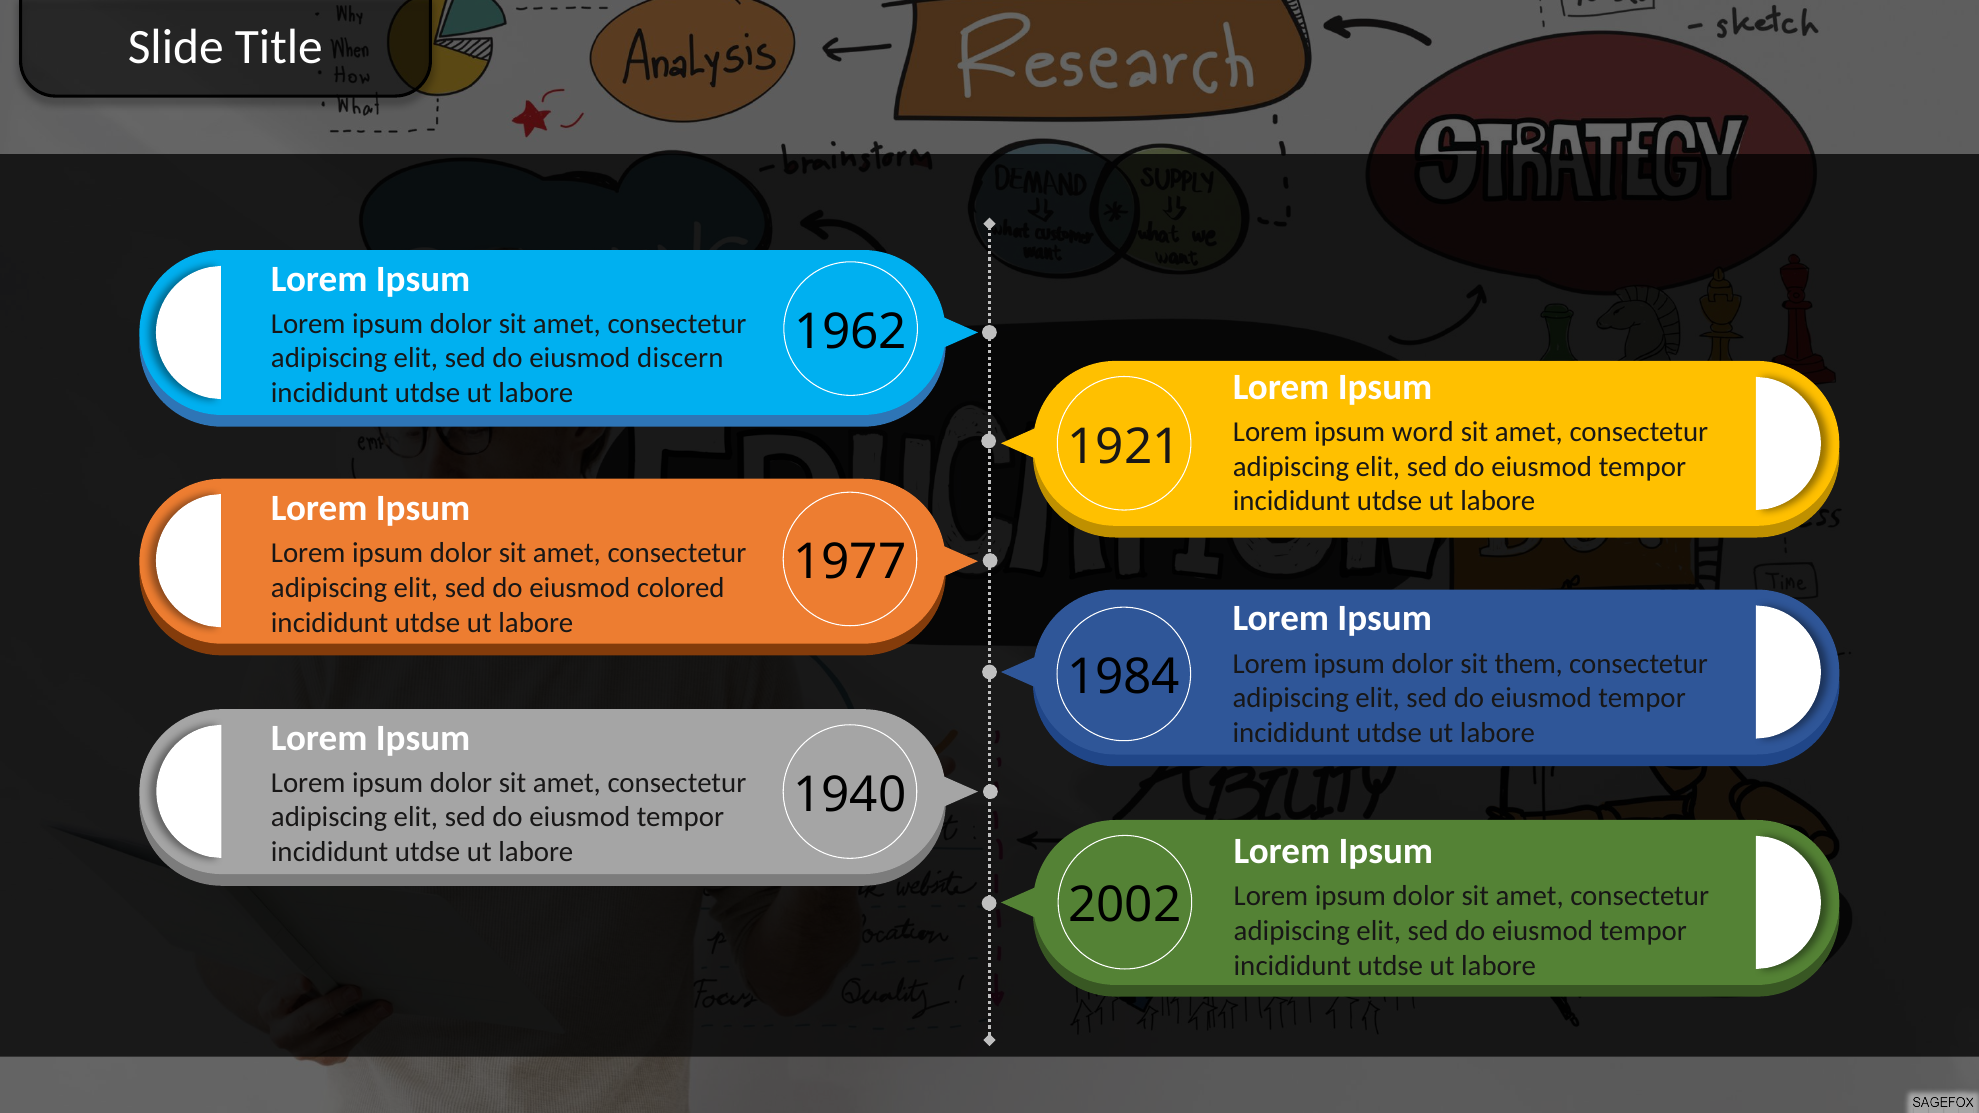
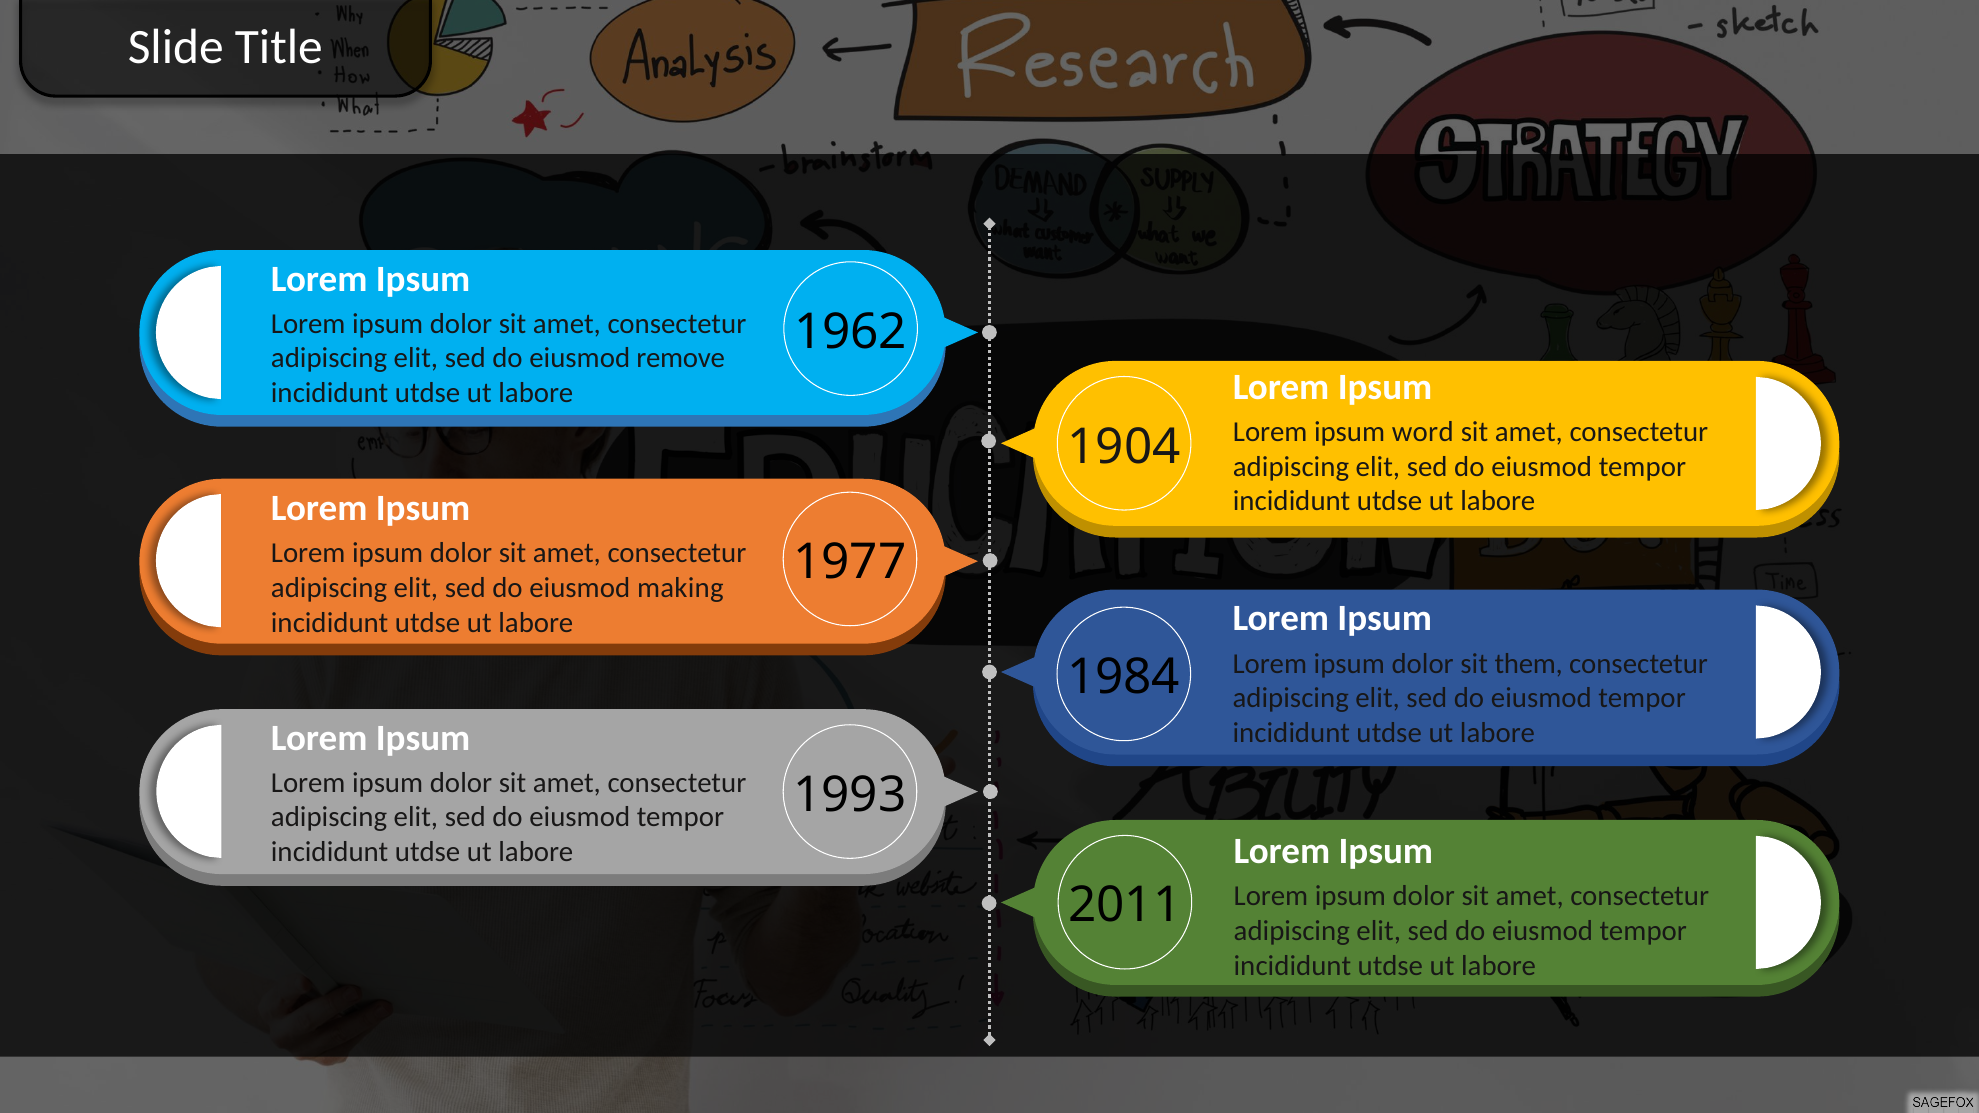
discern: discern -> remove (681, 358)
1921: 1921 -> 1904 (1124, 447)
colored: colored -> making (680, 588)
1940: 1940 -> 1993 (850, 795)
2002: 2002 -> 2011 (1125, 906)
